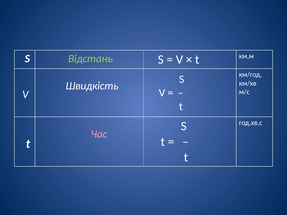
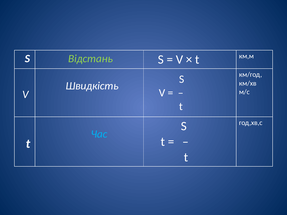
Час colour: pink -> light blue (99, 134)
